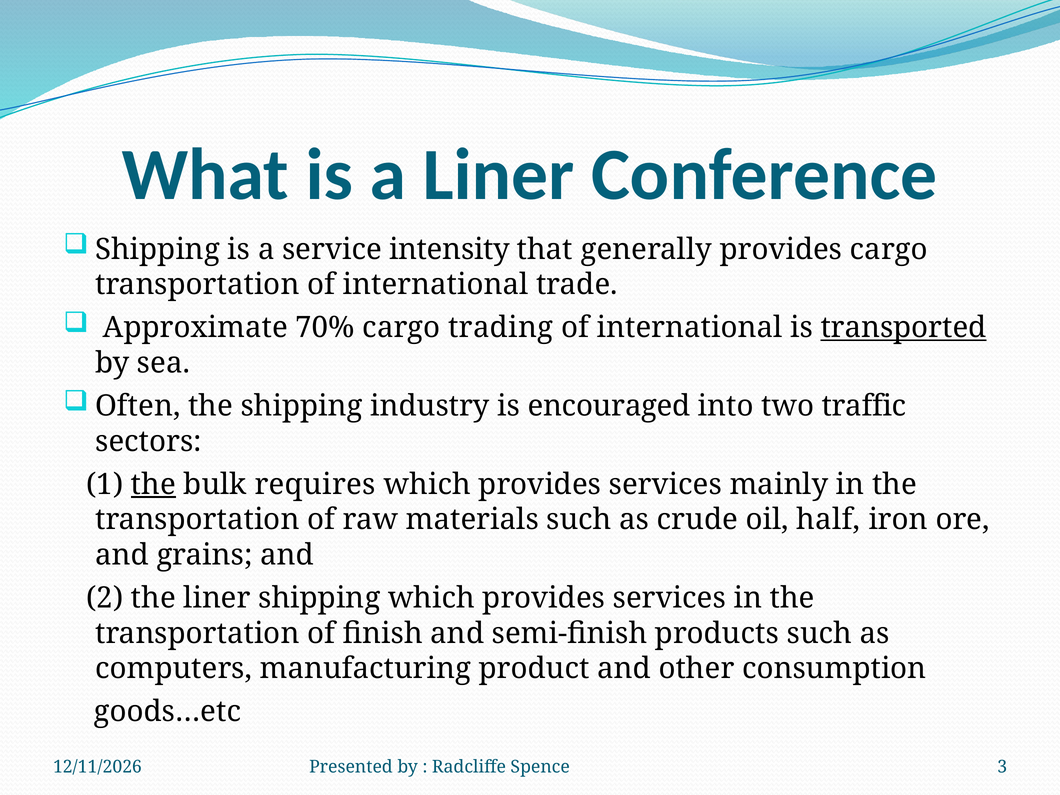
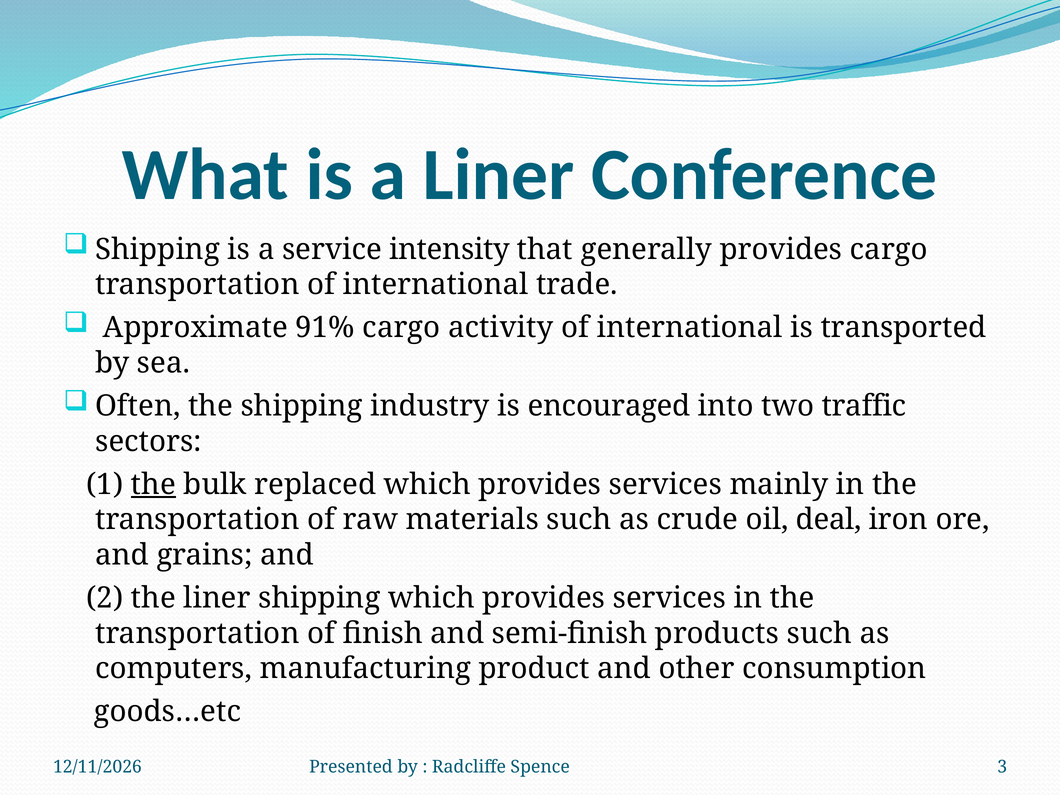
70%: 70% -> 91% (325, 328)
trading: trading -> activity (501, 328)
transported underline: present -> none (903, 328)
requires: requires -> replaced (315, 484)
half: half -> deal (829, 520)
